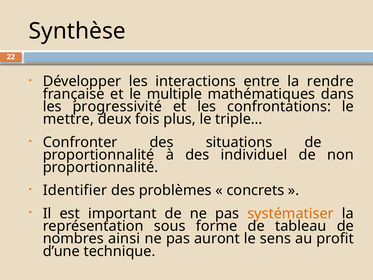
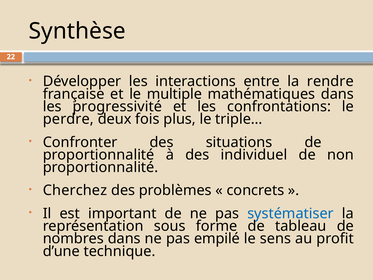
mettre: mettre -> perdre (68, 119)
Identifier: Identifier -> Cherchez (75, 190)
systématiser colour: orange -> blue (291, 213)
nombres ainsi: ainsi -> dans (124, 238)
auront: auront -> empilé (217, 238)
